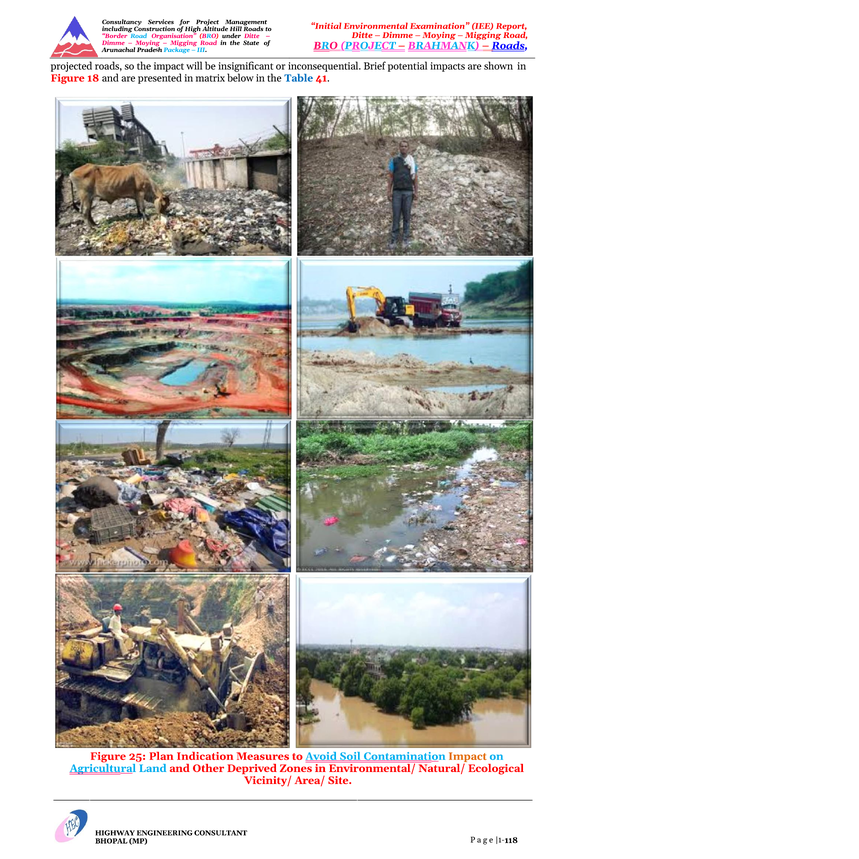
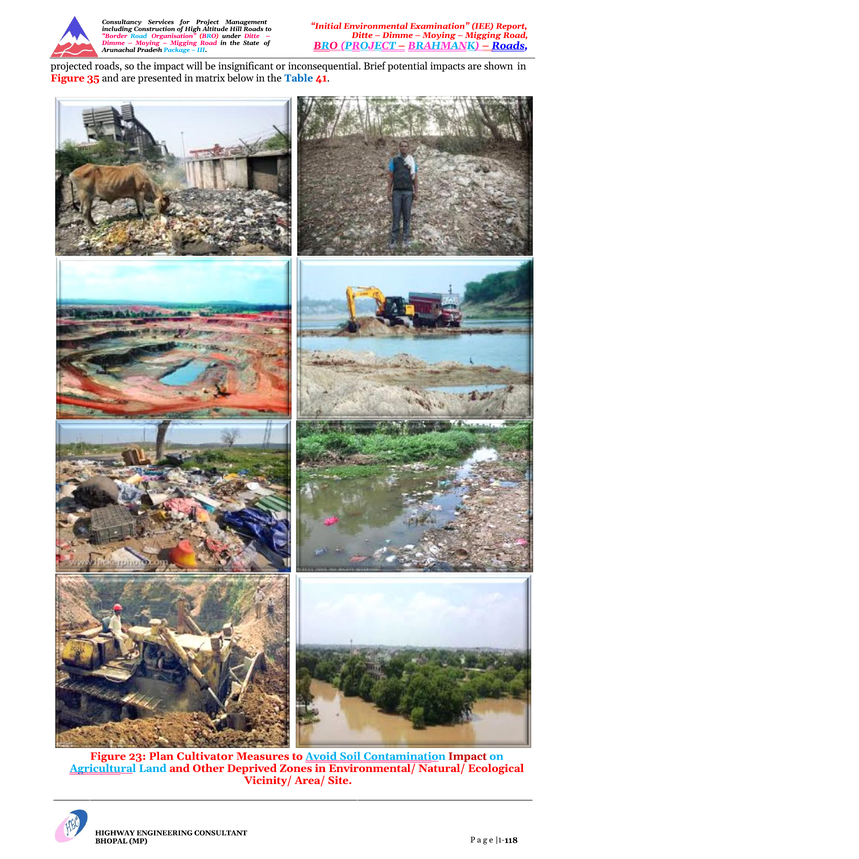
18: 18 -> 35 (93, 78)
25: 25 -> 23 (137, 756)
Indication: Indication -> Cultivator (205, 756)
Impact colour: orange -> red (468, 756)
